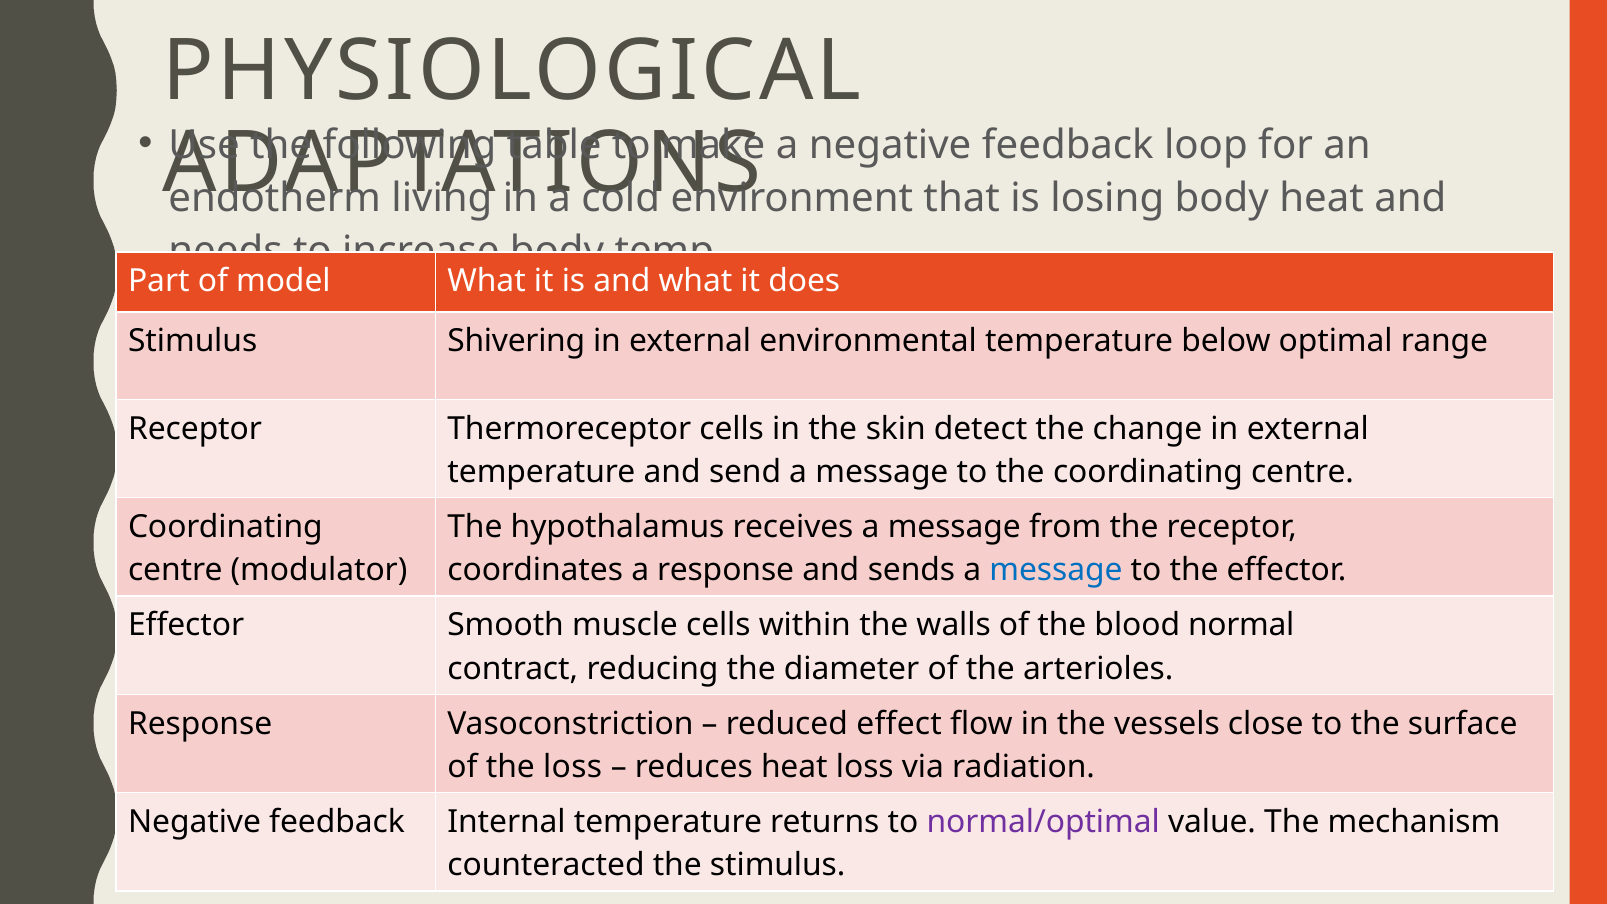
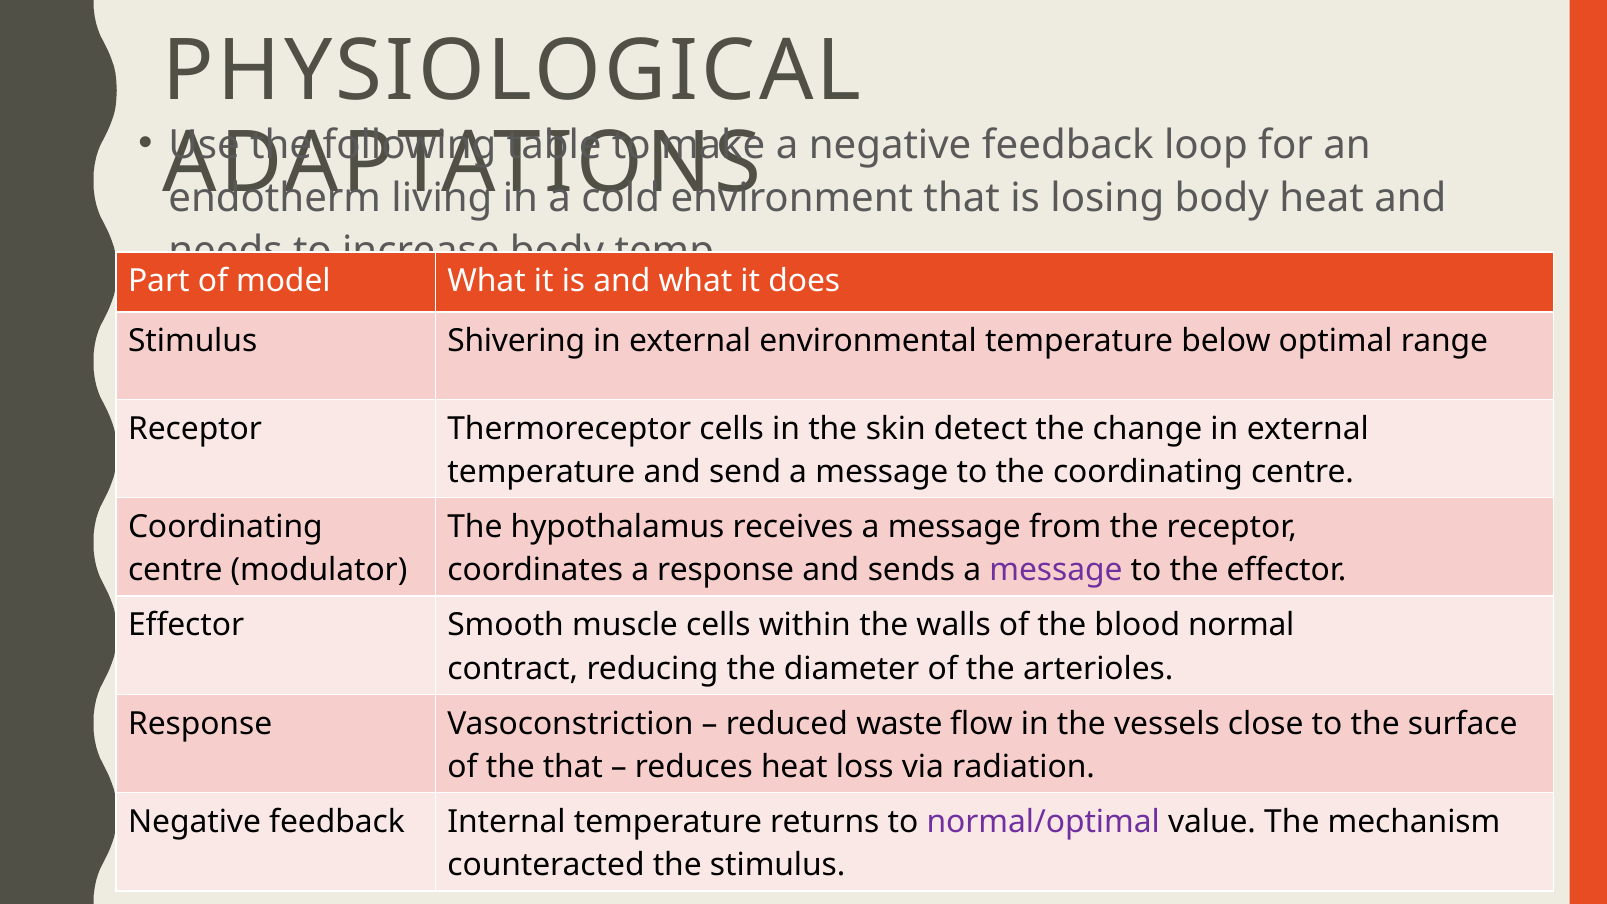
message colour: blue -> purple (1056, 570)
effect: effect -> waste (899, 724)
the loss: loss -> that (573, 767)
